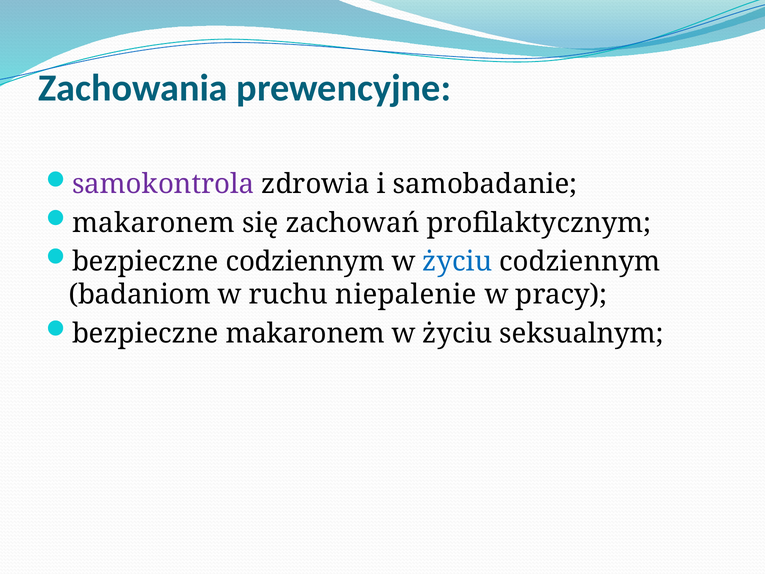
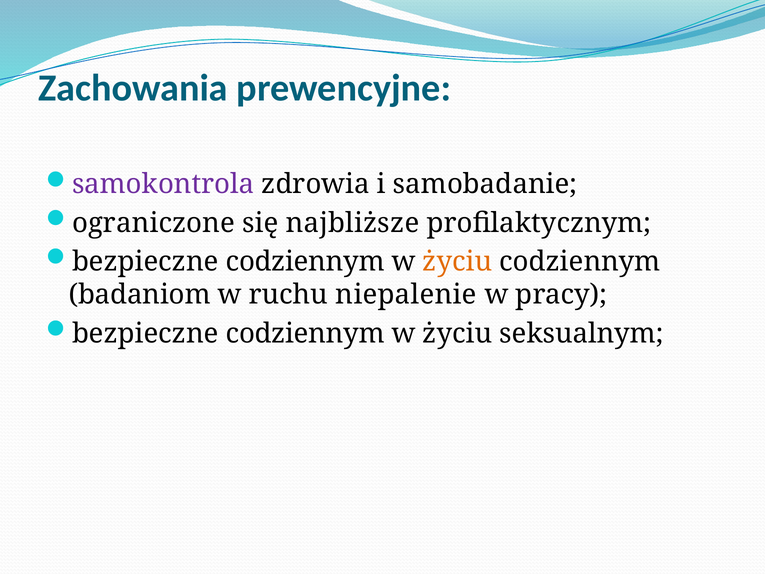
makaronem: makaronem -> ograniczone (154, 223)
zachowań: zachowań -> najbliższe (353, 223)
życiu colour: blue -> orange (457, 261)
makaronem: makaronem -> codziennym (305, 333)
